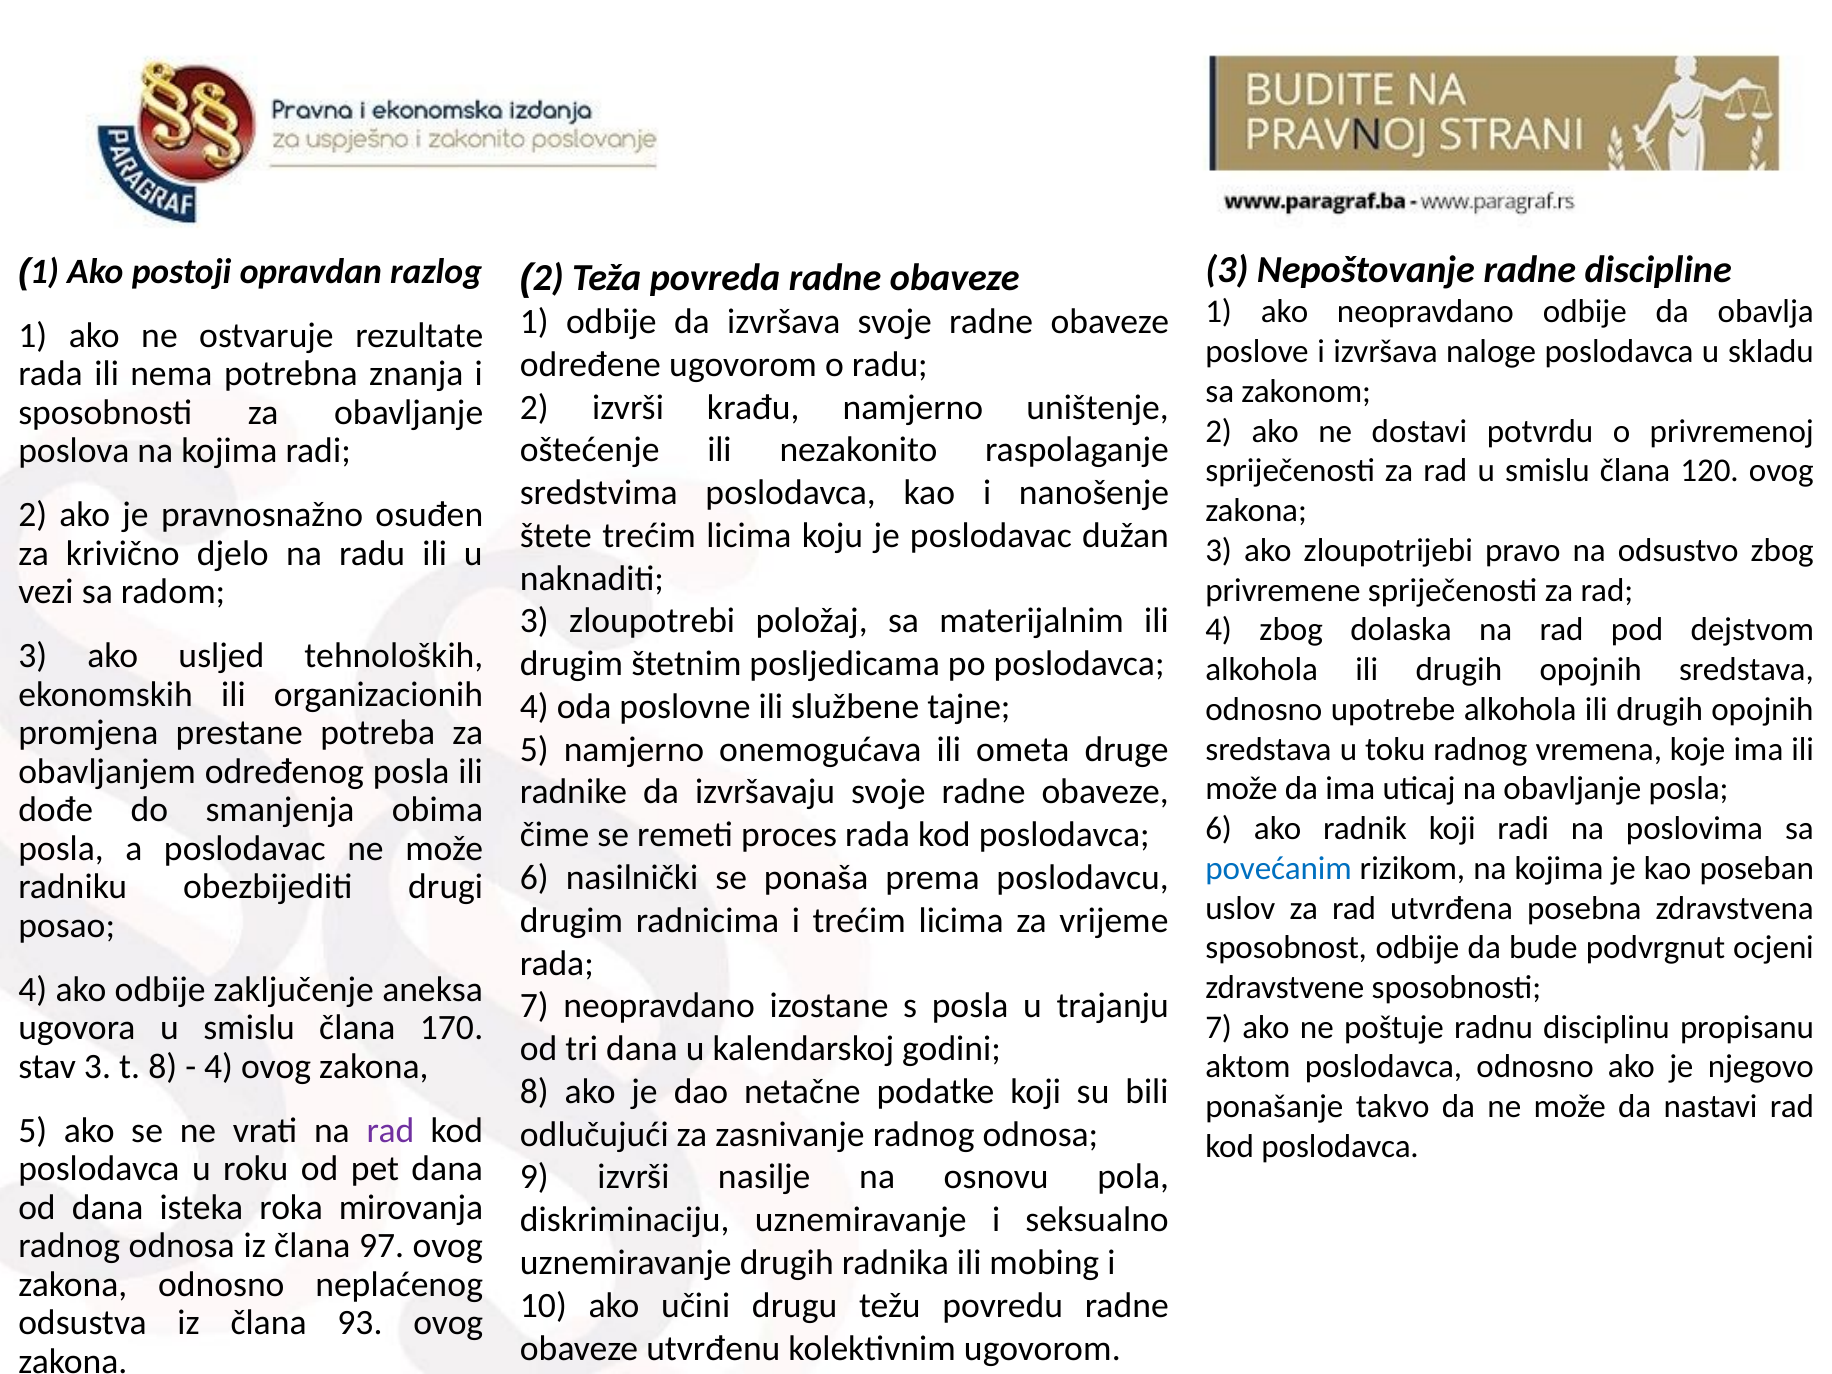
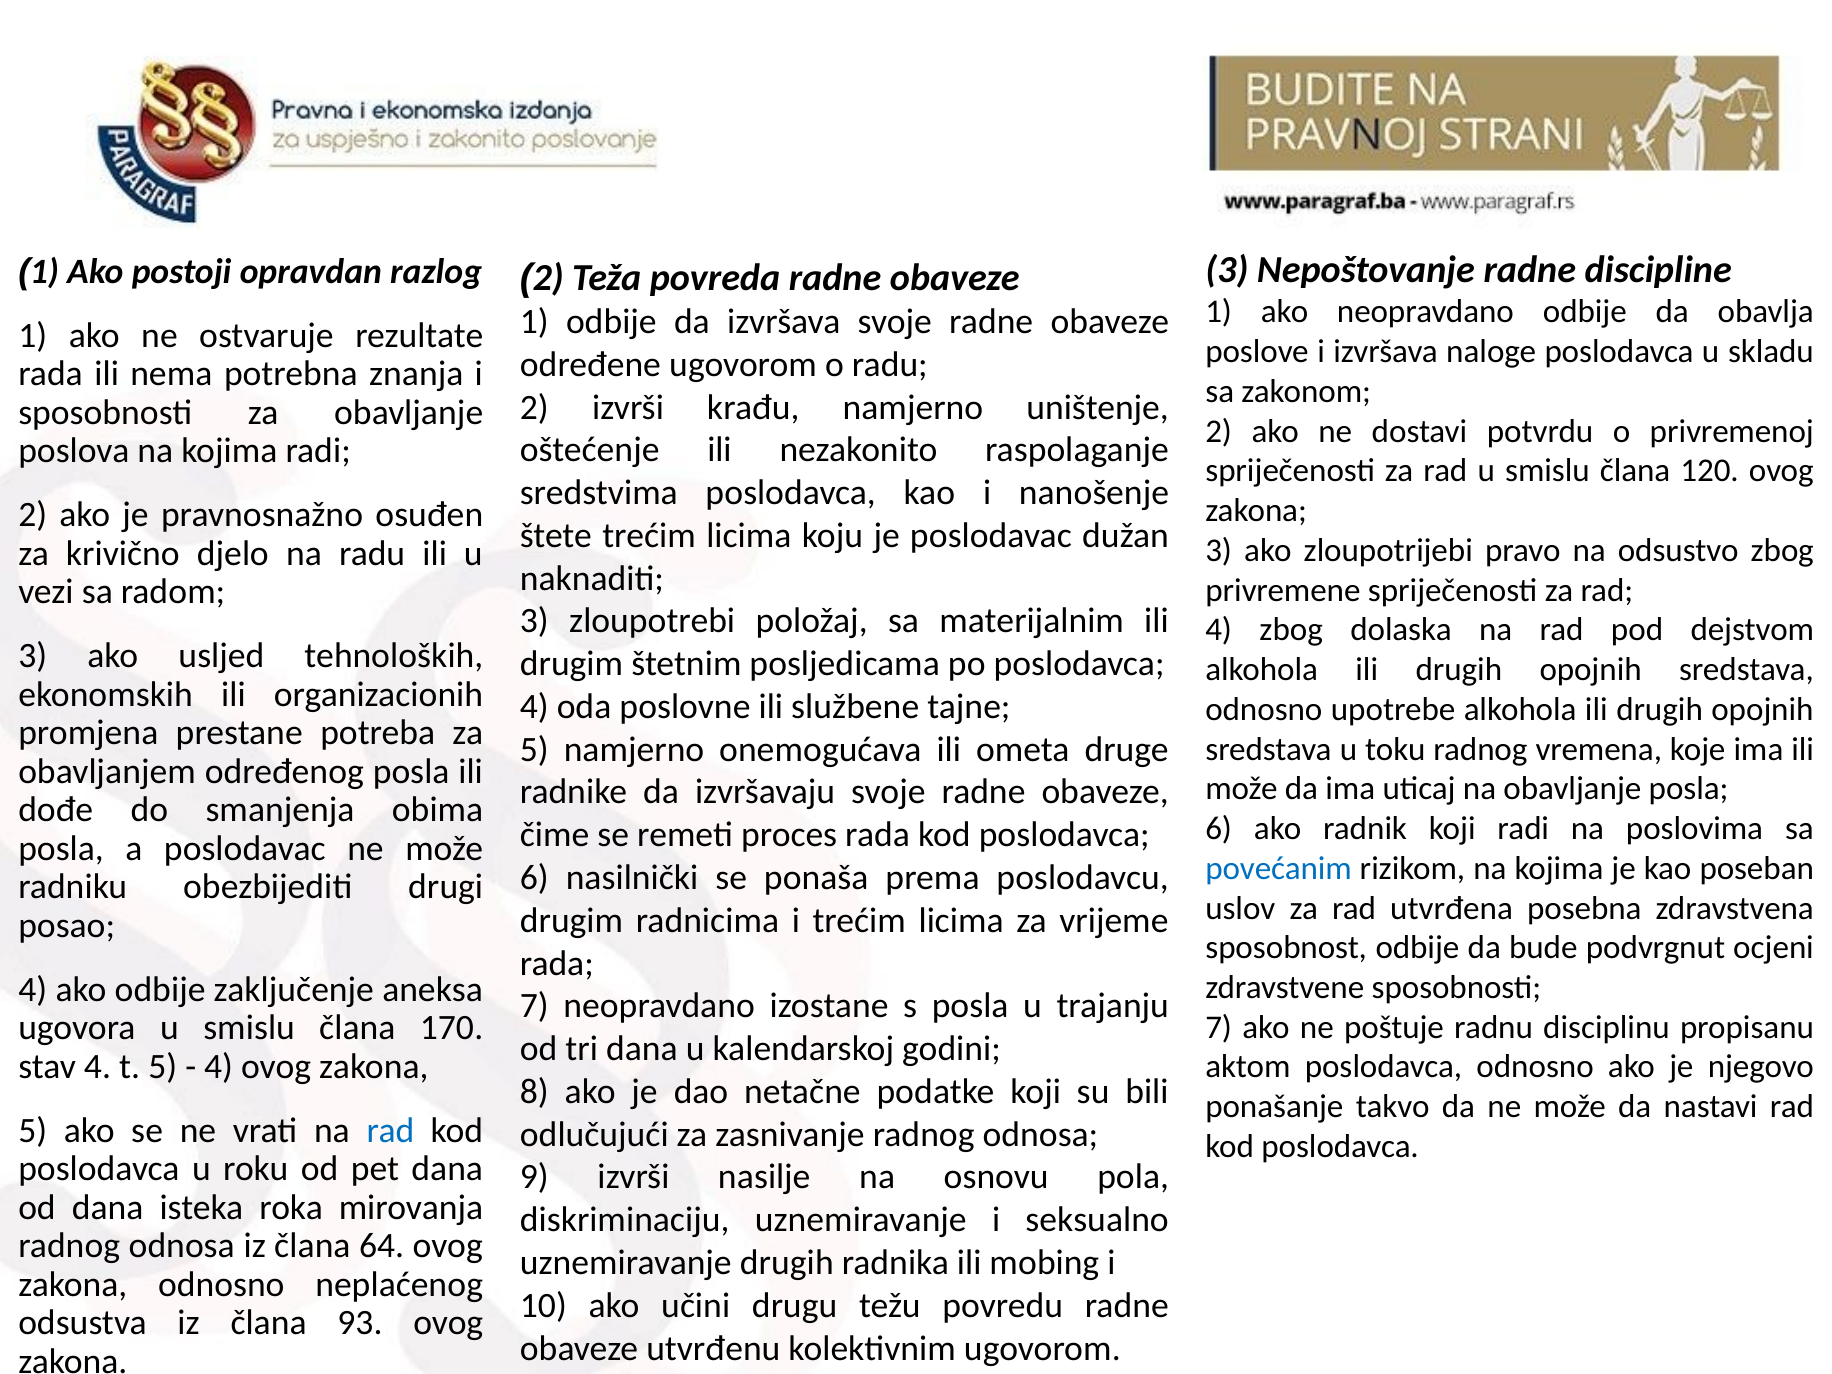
stav 3: 3 -> 4 (97, 1066)
t 8: 8 -> 5 (163, 1066)
rad colour: purple -> blue (390, 1130)
97: 97 -> 64 (382, 1246)
